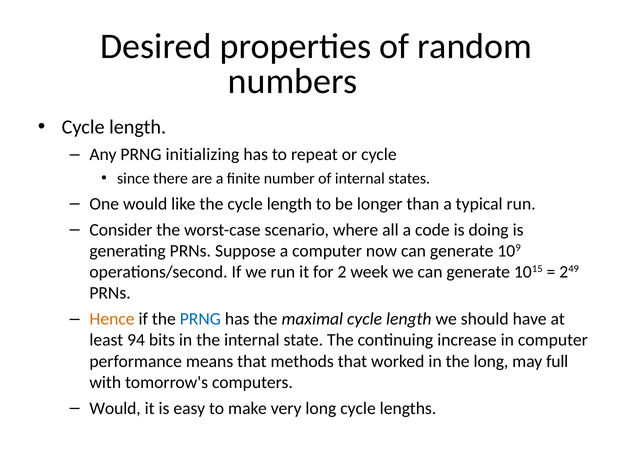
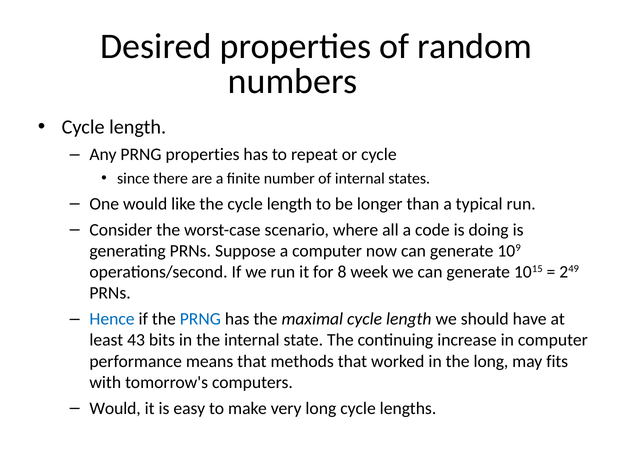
PRNG initializing: initializing -> properties (203, 155)
2: 2 -> 8 (342, 272)
Hence colour: orange -> blue (112, 320)
94: 94 -> 43 (136, 341)
full: full -> fits (557, 362)
